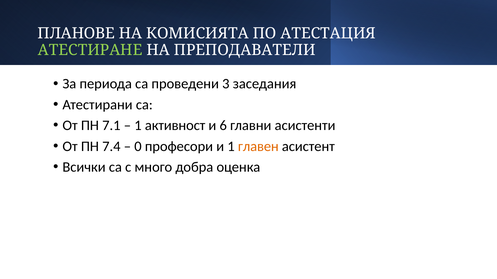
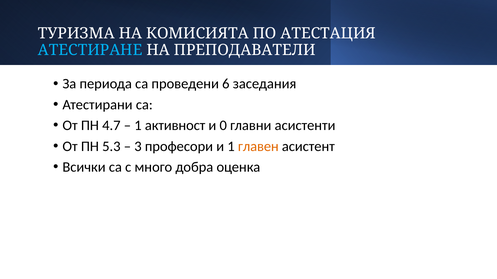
ПЛАНОВЕ: ПЛАНОВЕ -> ТУРИЗМА (76, 33)
АТЕСТИРАНЕ colour: light green -> light blue (90, 50)
3: 3 -> 6 (226, 84)
7.1: 7.1 -> 4.7 (111, 126)
6: 6 -> 0 (223, 126)
7.4: 7.4 -> 5.3 (111, 147)
0: 0 -> 3 (138, 147)
